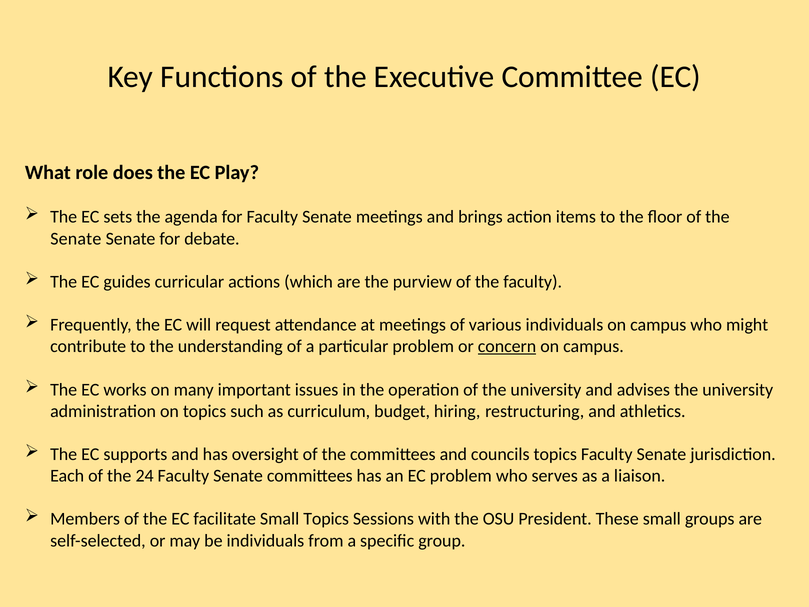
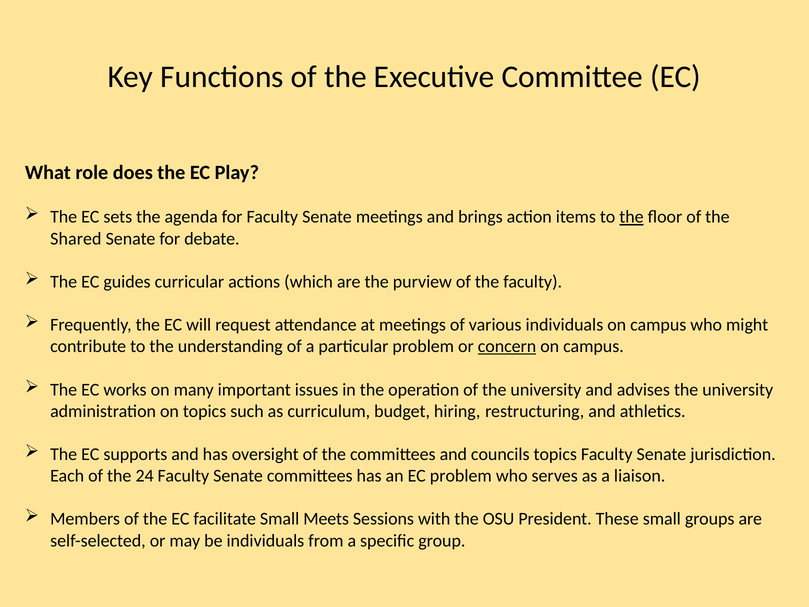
the underline: none -> present (631, 217)
Senate: Senate -> Shared (76, 238)
Small Topics: Topics -> Meets (326, 519)
